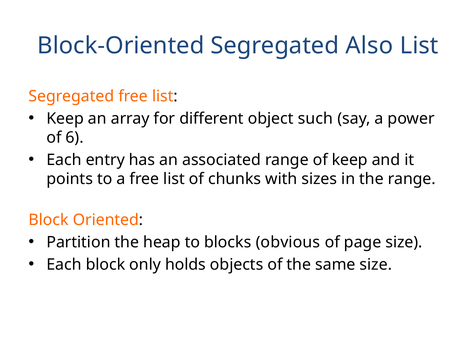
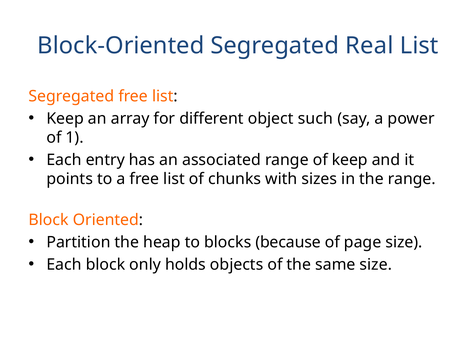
Also: Also -> Real (369, 46)
6: 6 -> 1 (75, 138)
obvious: obvious -> because (288, 242)
